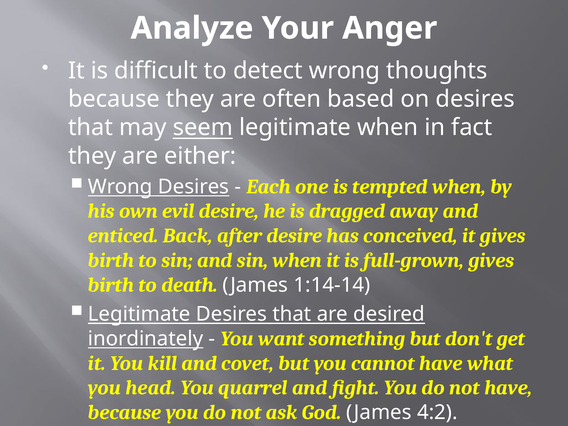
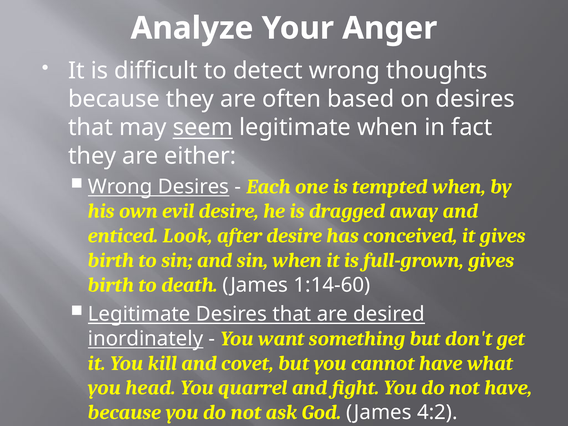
Back: Back -> Look (188, 236)
1:14-14: 1:14-14 -> 1:14-60 (332, 285)
